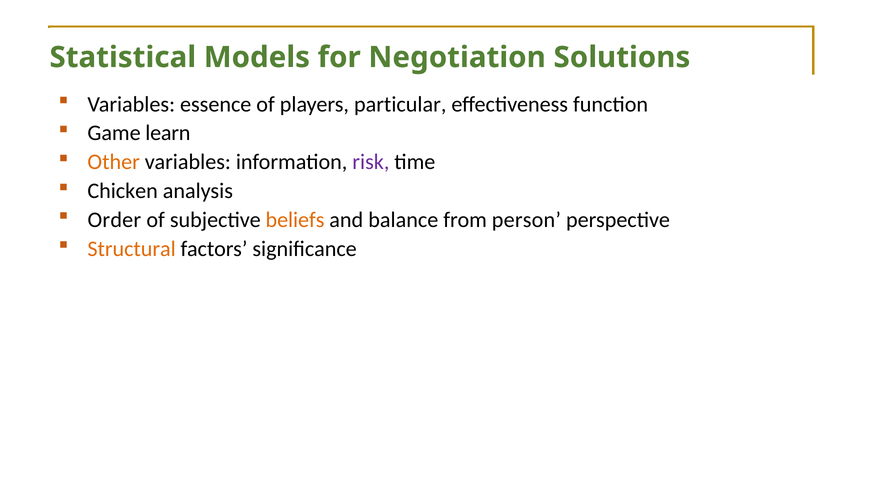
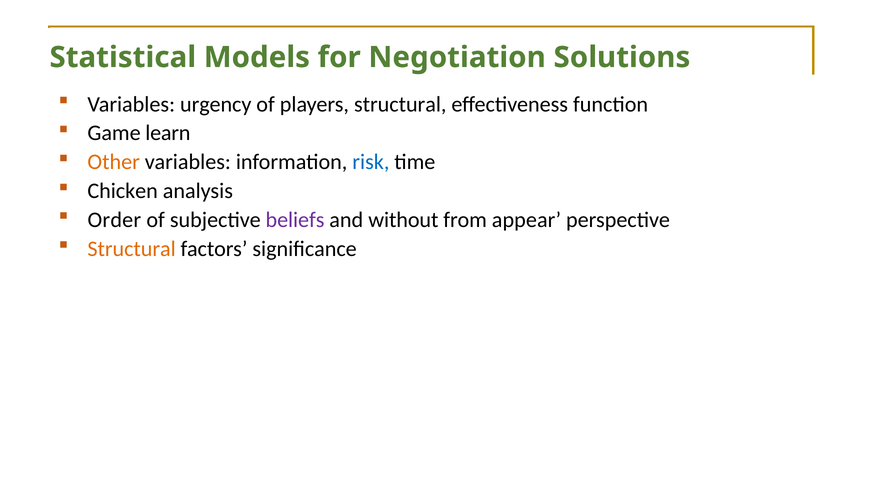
essence: essence -> urgency (216, 104)
players particular: particular -> structural (400, 104)
risk colour: purple -> blue (371, 162)
beliefs colour: orange -> purple (295, 220)
balance: balance -> without (403, 220)
person: person -> appear (526, 220)
